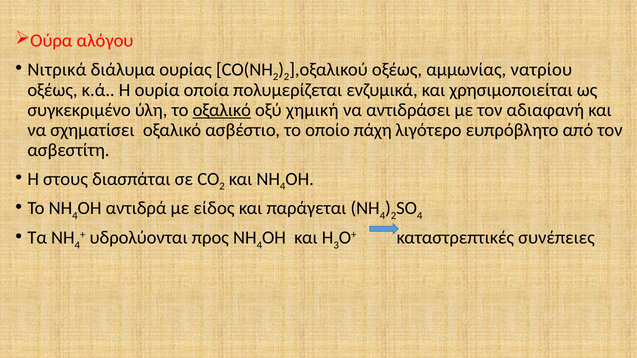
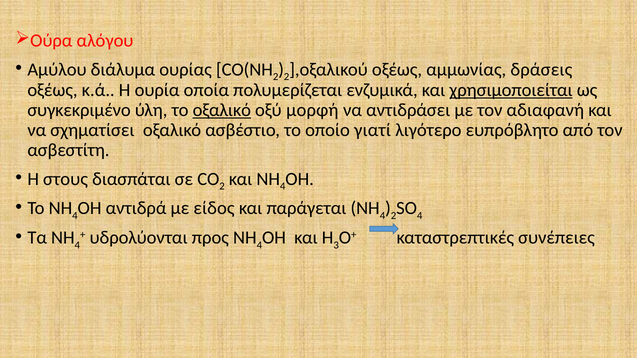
Νιτρικά: Νιτρικά -> Αμύλου (57, 70)
νατρίου: νατρίου -> δράσεις (541, 70)
χρησιμοποιείται underline: none -> present (511, 90)
χημική: χημική -> μορφή (312, 110)
πάχη: πάχη -> γιατί (373, 130)
